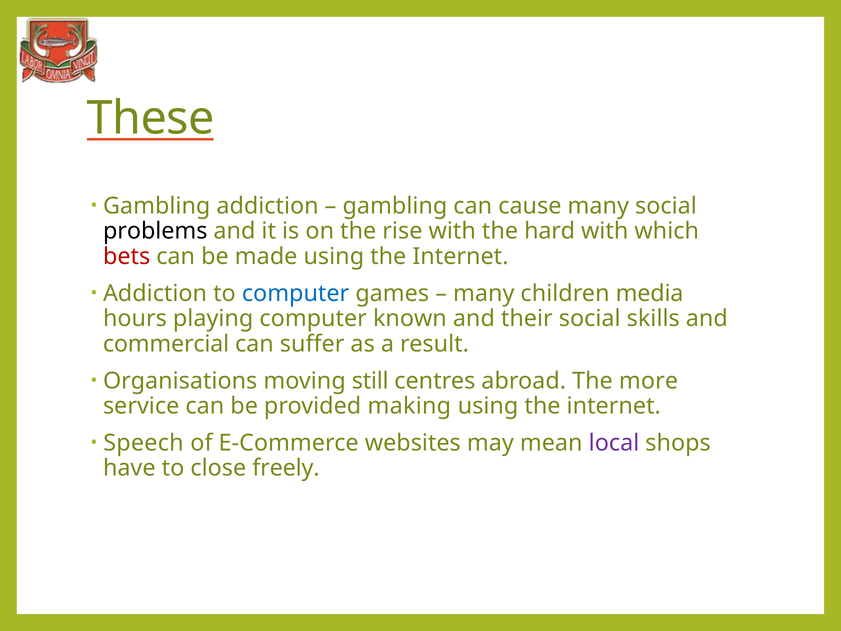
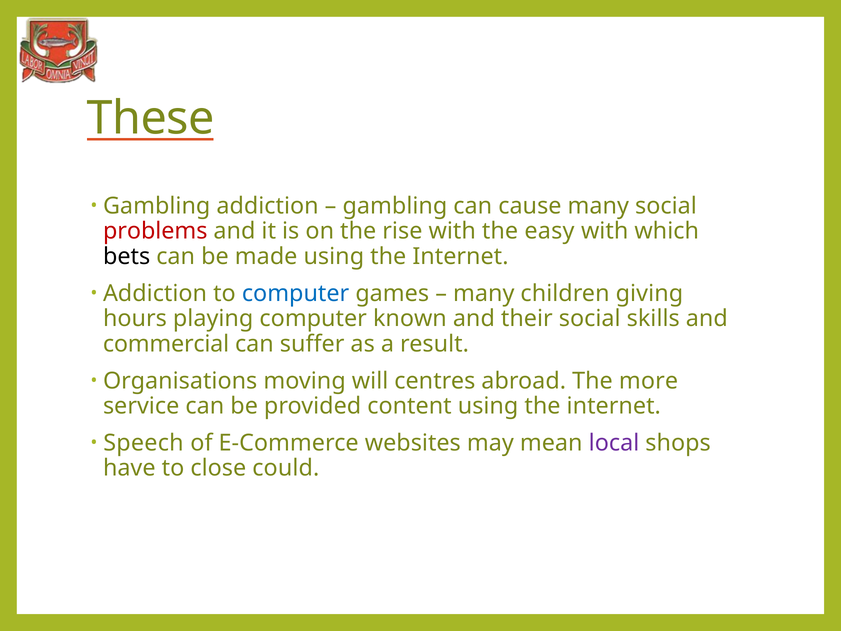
problems colour: black -> red (155, 231)
hard: hard -> easy (549, 231)
bets colour: red -> black (127, 256)
media: media -> giving (649, 293)
still: still -> will (370, 381)
making: making -> content (409, 406)
freely: freely -> could (286, 468)
